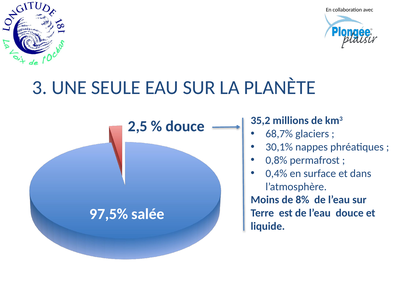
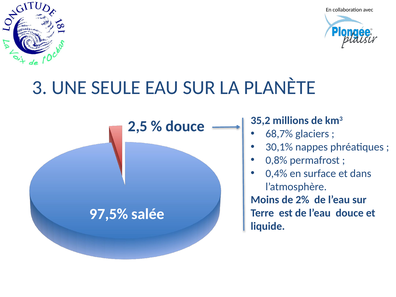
8%: 8% -> 2% (302, 200)
